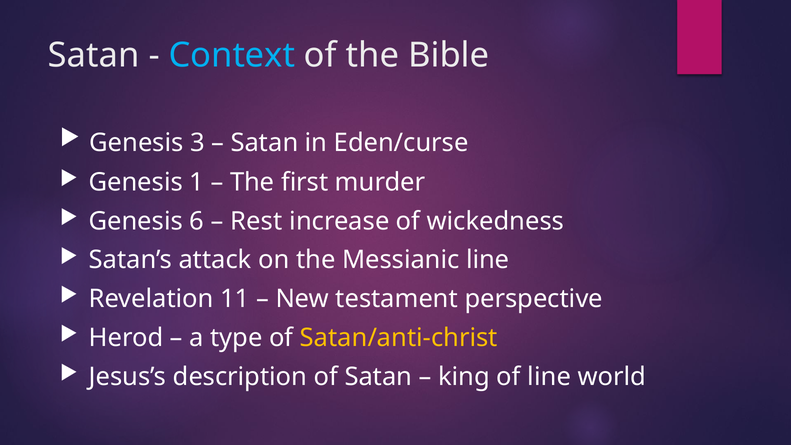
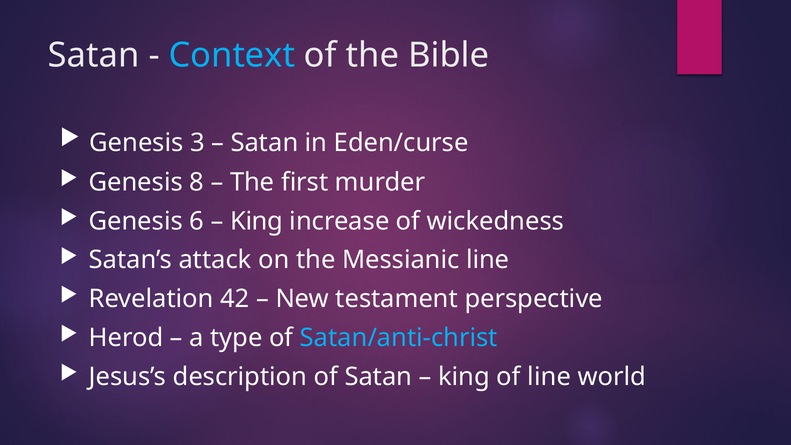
1: 1 -> 8 (197, 182)
Rest: Rest -> King (257, 221)
11: 11 -> 42 (235, 299)
Satan/anti-christ colour: yellow -> light blue (399, 338)
